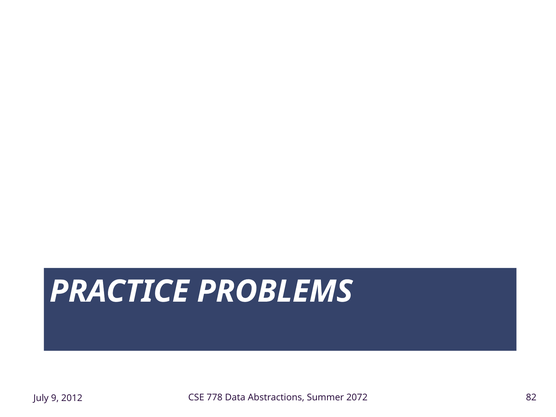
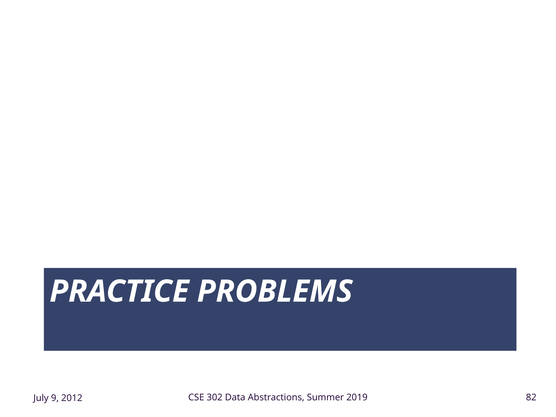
778: 778 -> 302 (215, 397)
2072: 2072 -> 2019 (357, 397)
